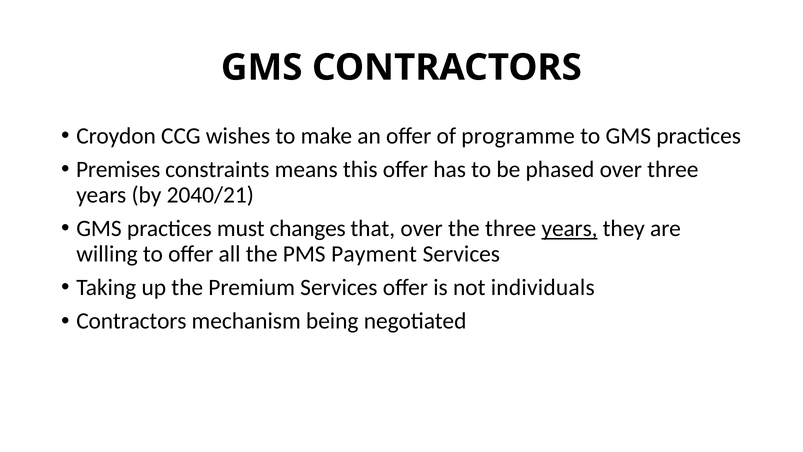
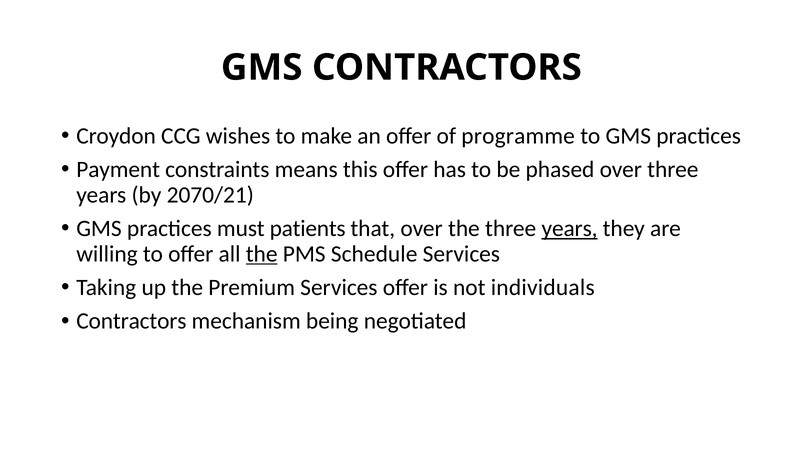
Premises: Premises -> Payment (118, 169)
2040/21: 2040/21 -> 2070/21 (210, 195)
changes: changes -> patients (308, 228)
the underline: none -> present (262, 254)
Payment: Payment -> Schedule (374, 254)
